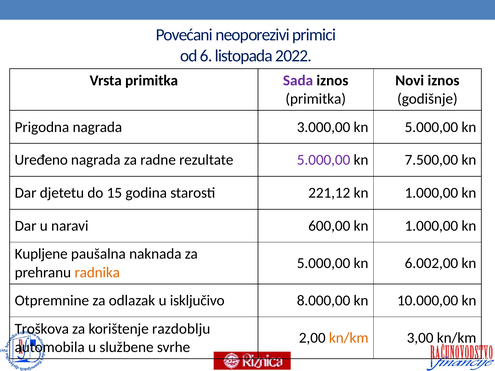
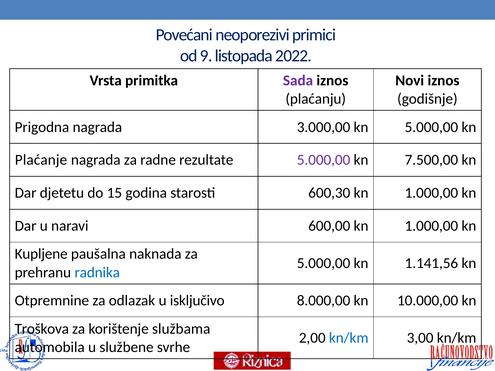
6: 6 -> 9 (206, 56)
primitka: primitka -> plaćanju (316, 99)
Uređeno: Uređeno -> Plaćanje (41, 160)
221,12: 221,12 -> 600,30 (329, 193)
6.002,00: 6.002,00 -> 1.141,56 (431, 263)
radnika colour: orange -> blue (97, 273)
razdoblju: razdoblju -> službama (181, 329)
kn/km colour: orange -> blue (349, 338)
